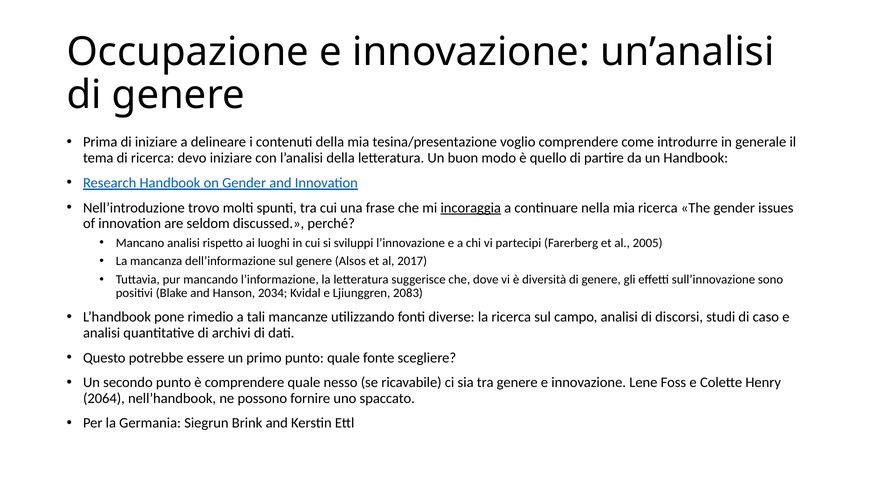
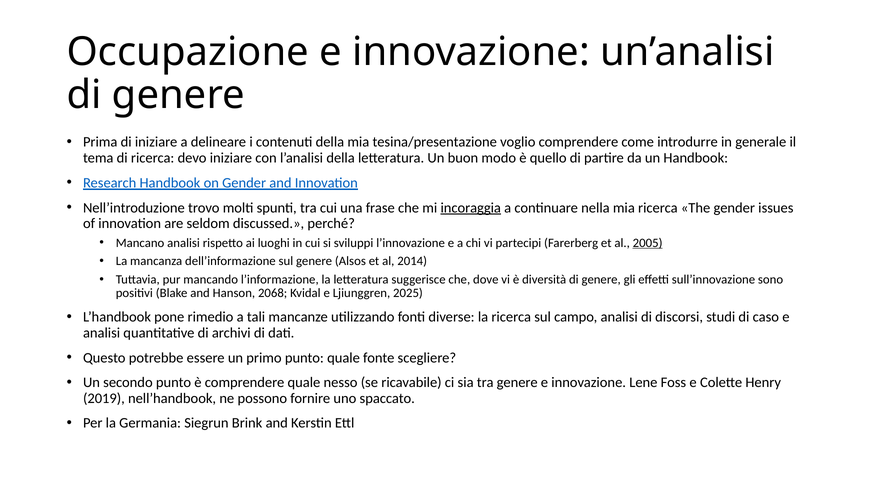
2005 underline: none -> present (648, 243)
2017: 2017 -> 2014 (412, 261)
2034: 2034 -> 2068 (273, 293)
2083: 2083 -> 2025 (408, 293)
2064: 2064 -> 2019 (104, 398)
